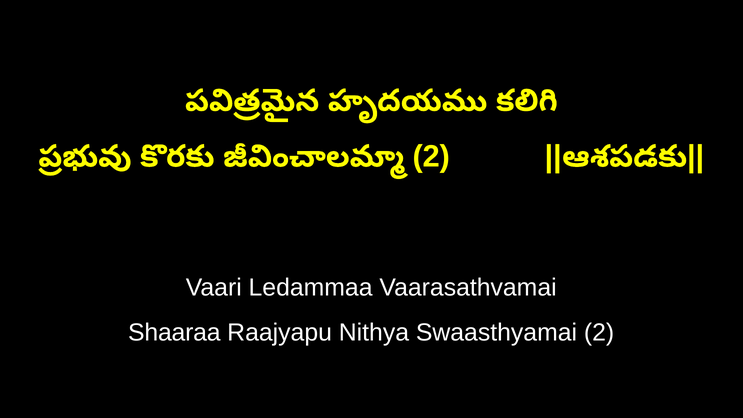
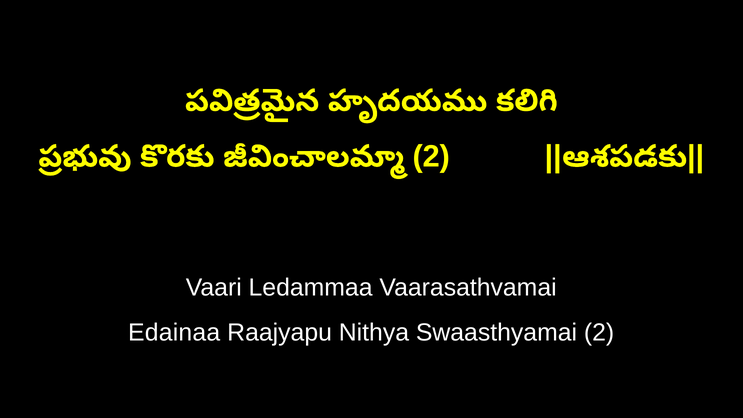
Shaaraa: Shaaraa -> Edainaa (174, 332)
